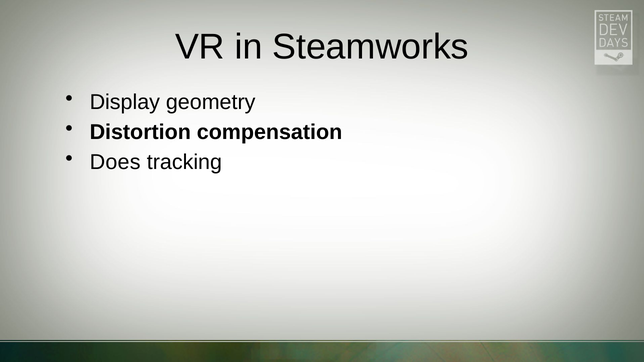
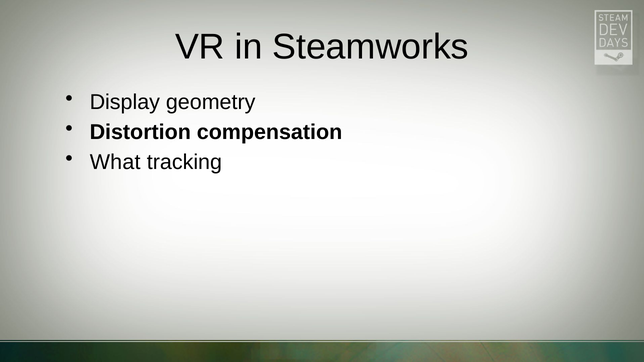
Does: Does -> What (115, 162)
